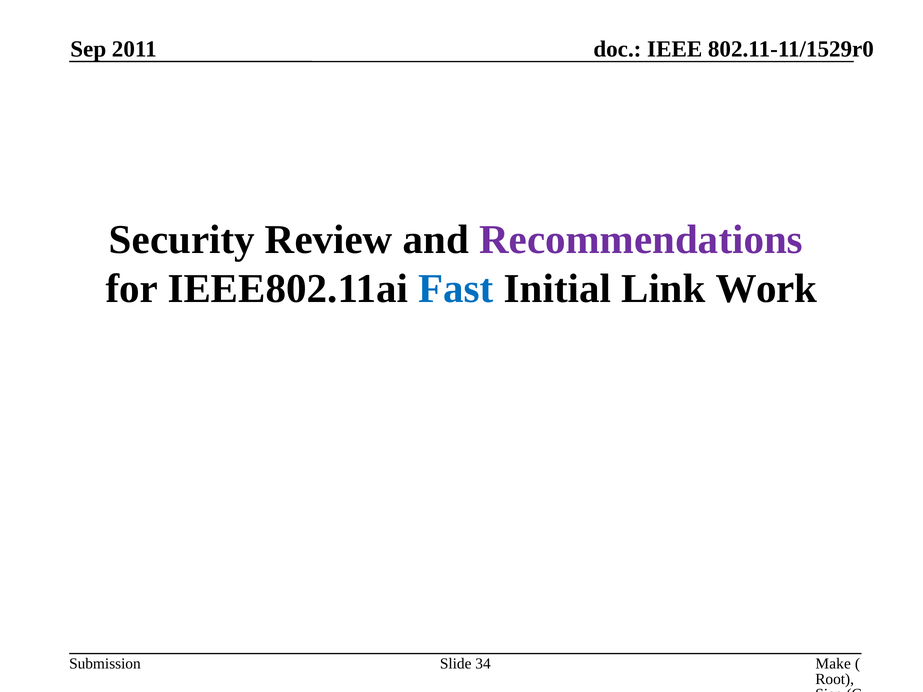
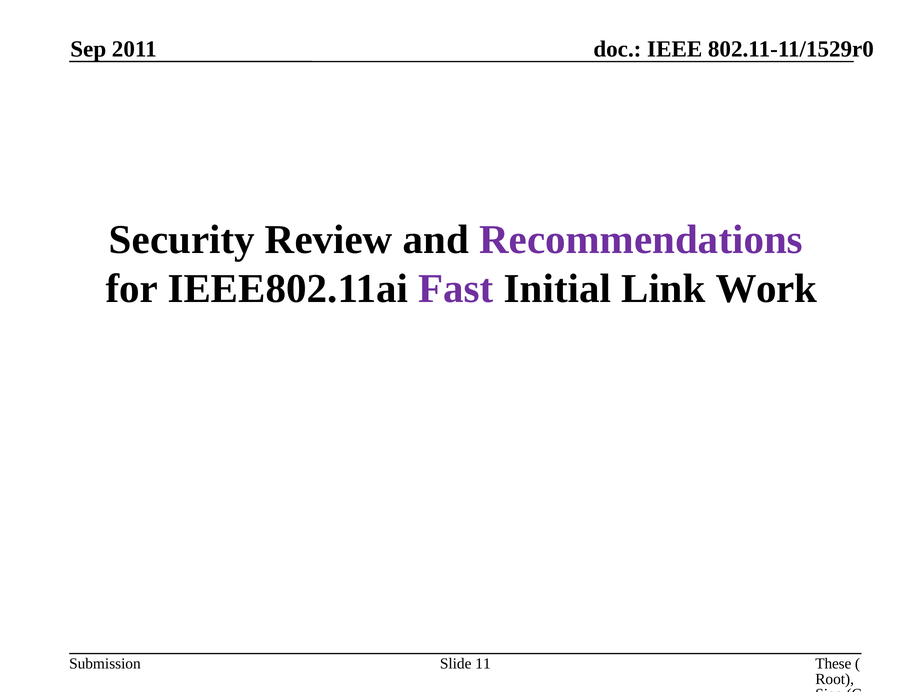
Fast colour: blue -> purple (456, 289)
Make: Make -> These (833, 664)
34: 34 -> 11 (483, 664)
